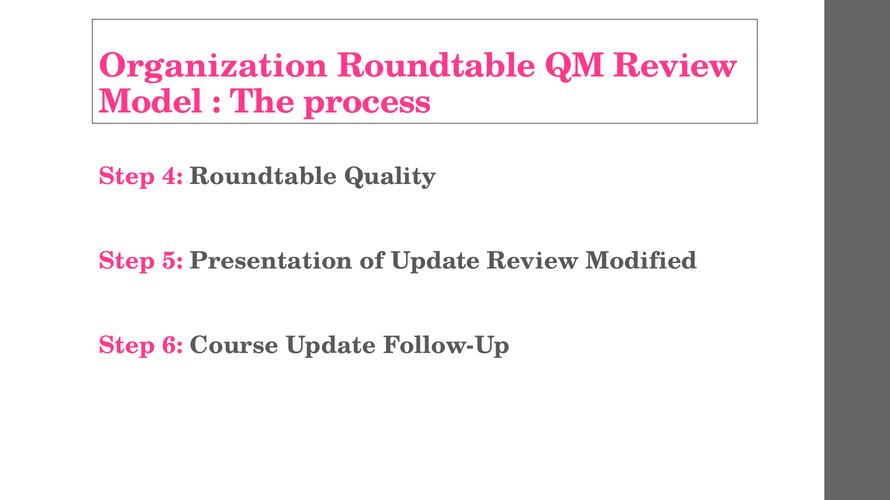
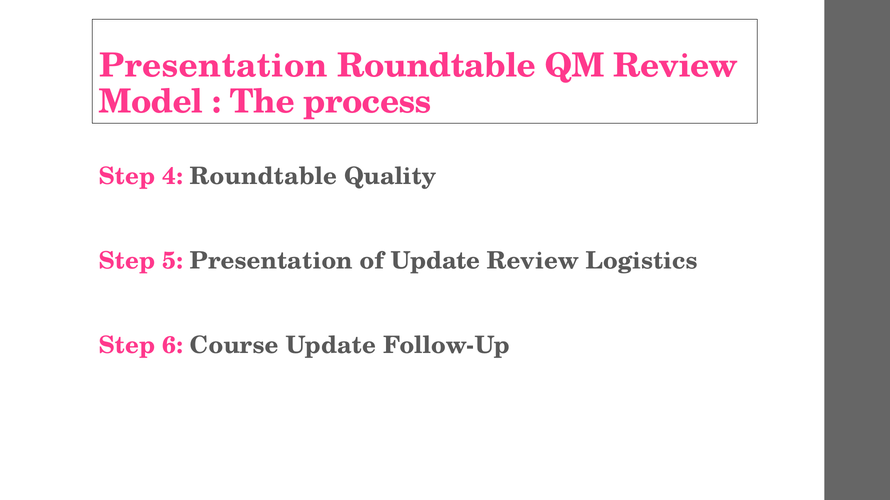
Organization: Organization -> Presentation (213, 66)
Modified: Modified -> Logistics (642, 261)
